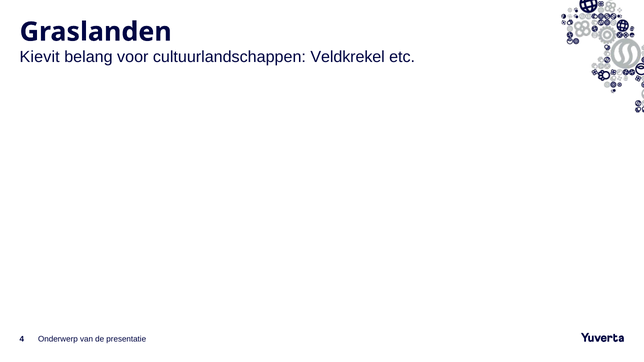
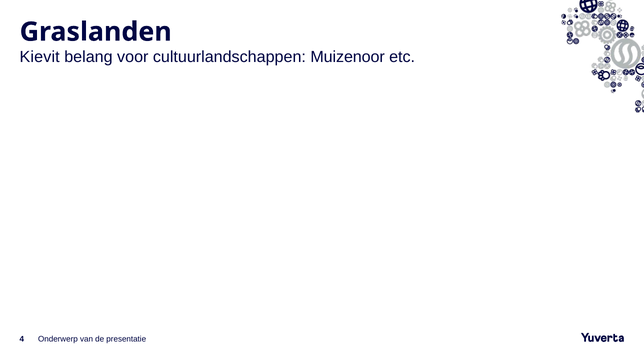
Veldkrekel: Veldkrekel -> Muizenoor (348, 57)
